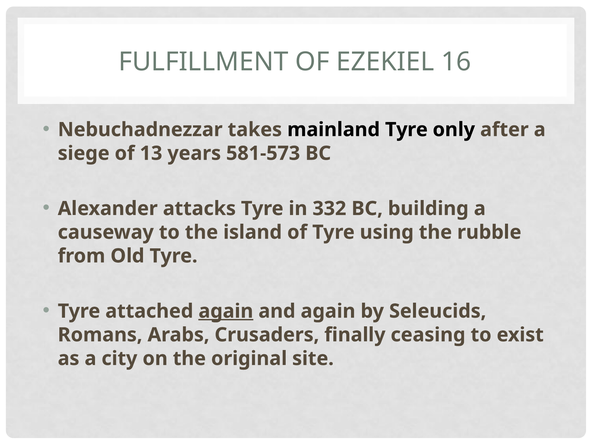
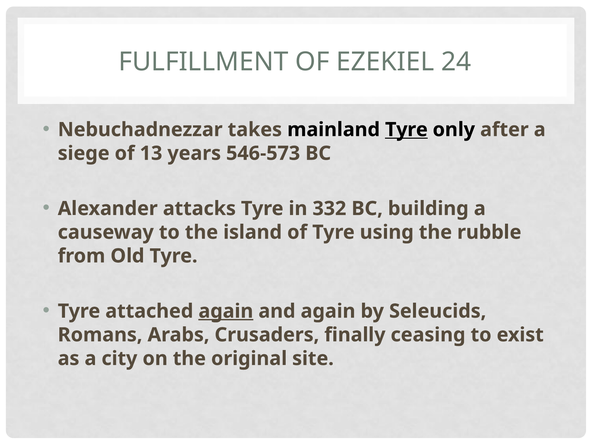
16: 16 -> 24 (456, 62)
Tyre underline: none -> present (406, 130)
581-573: 581-573 -> 546-573 (263, 153)
